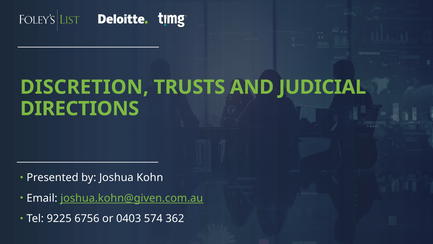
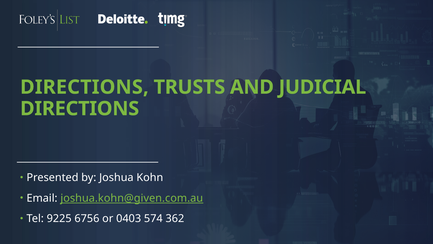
DISCRETION: DISCRETION -> DIRECTIONS (84, 87)
